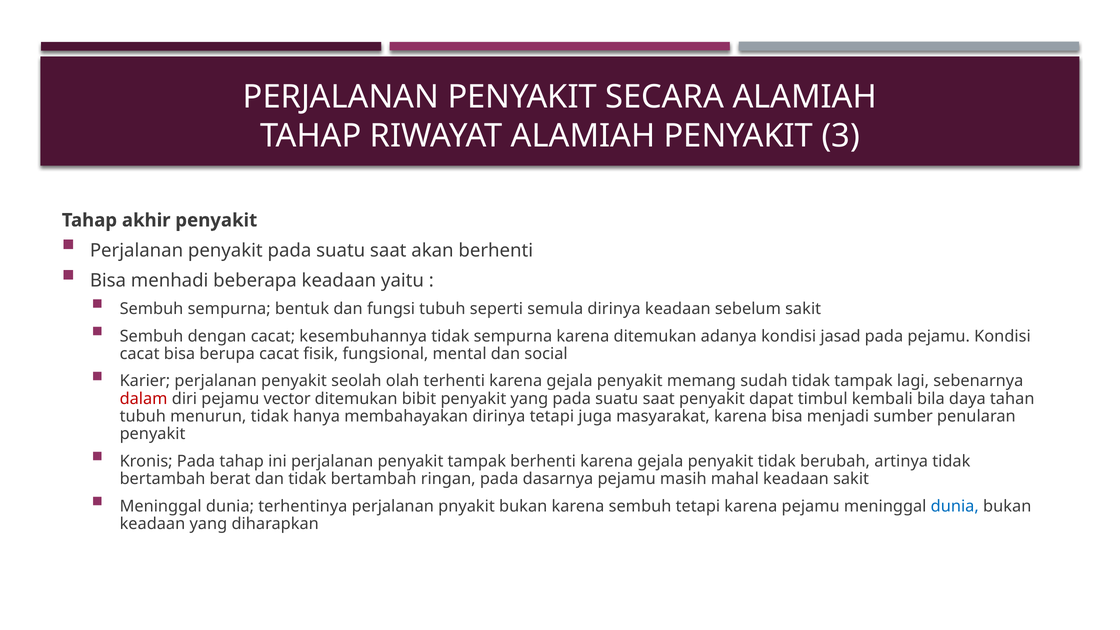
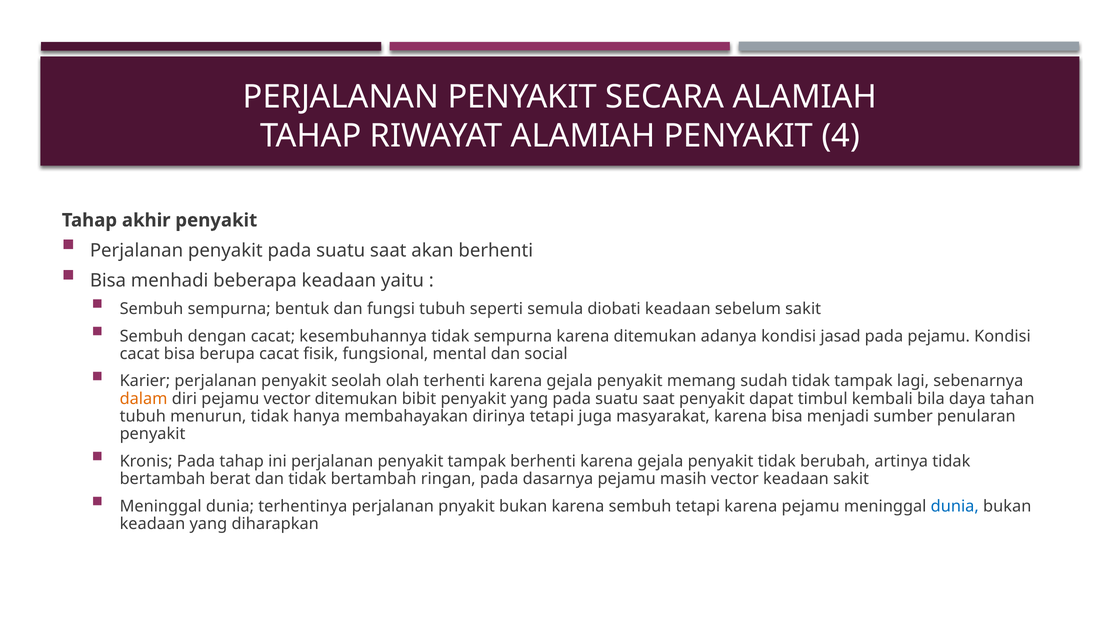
3: 3 -> 4 (841, 136)
semula dirinya: dirinya -> diobati (614, 309)
dalam colour: red -> orange (144, 399)
masih mahal: mahal -> vector (735, 479)
